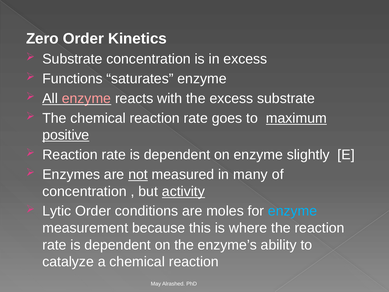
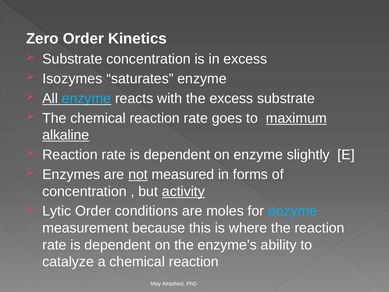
Functions: Functions -> Isozymes (72, 79)
enzyme colour: pink -> light blue (86, 98)
positive: positive -> alkaline (66, 135)
many: many -> forms (250, 174)
